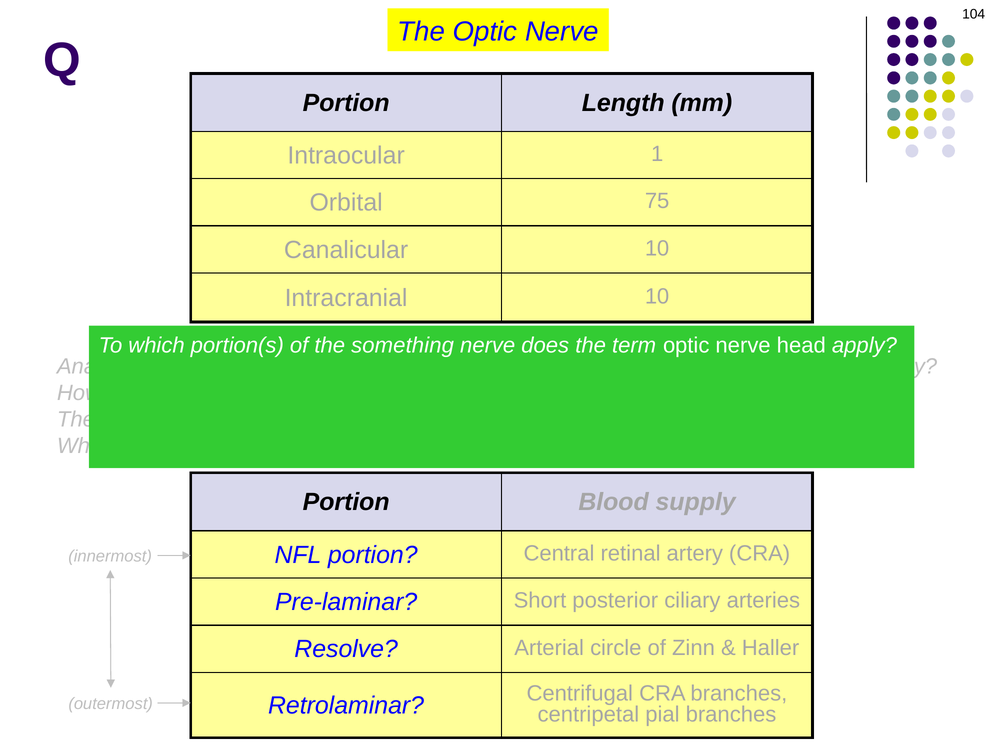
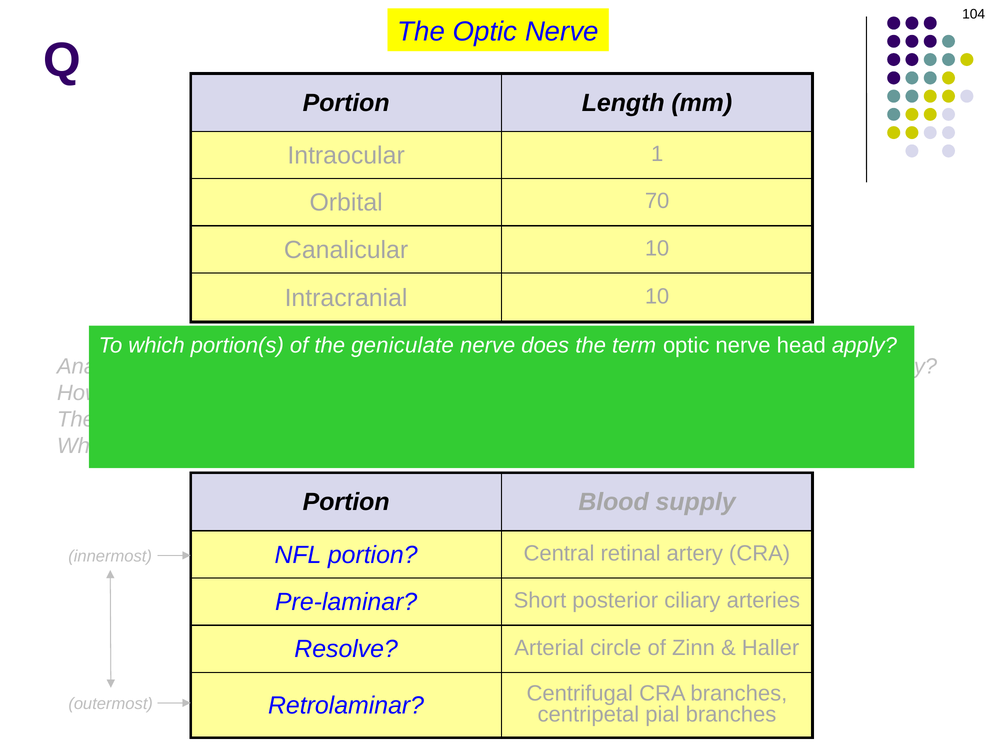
75: 75 -> 70 (657, 201)
something: something -> geniculate (403, 346)
